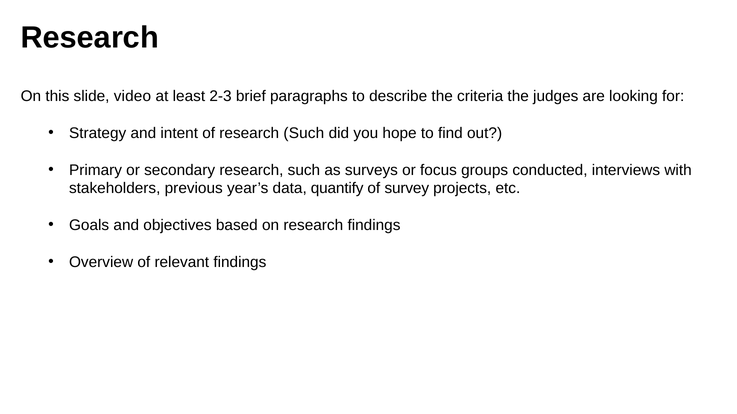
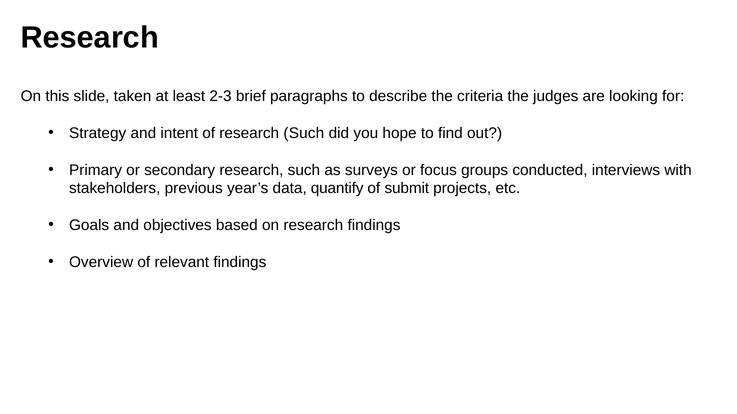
video: video -> taken (133, 96)
survey: survey -> submit (407, 189)
